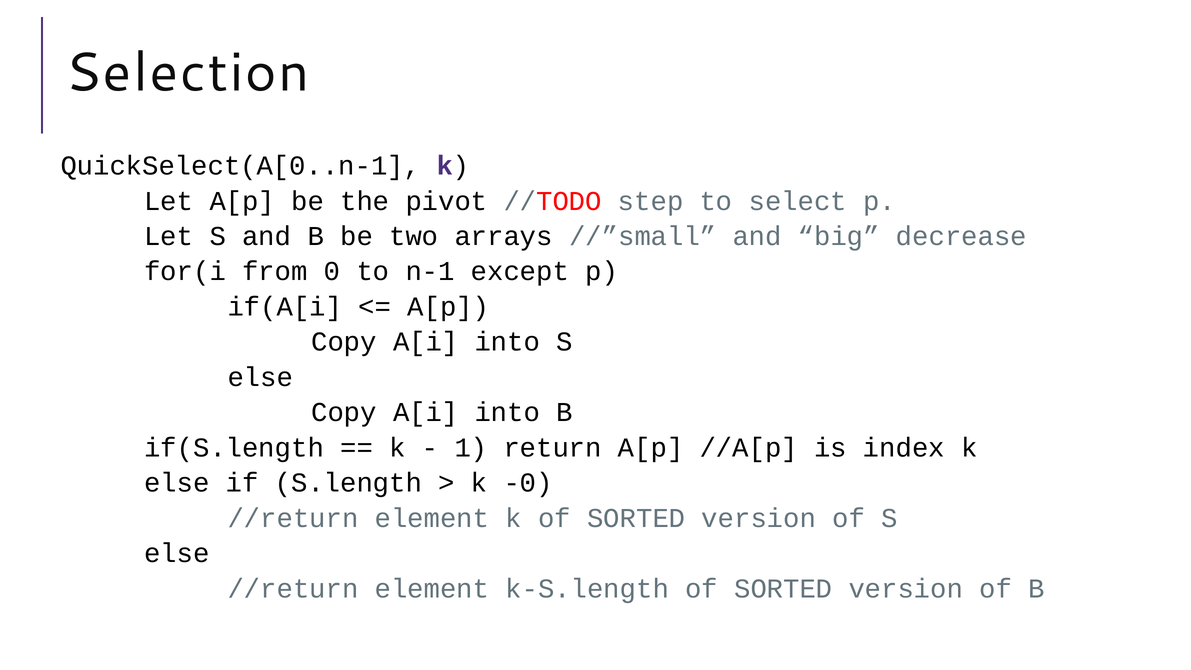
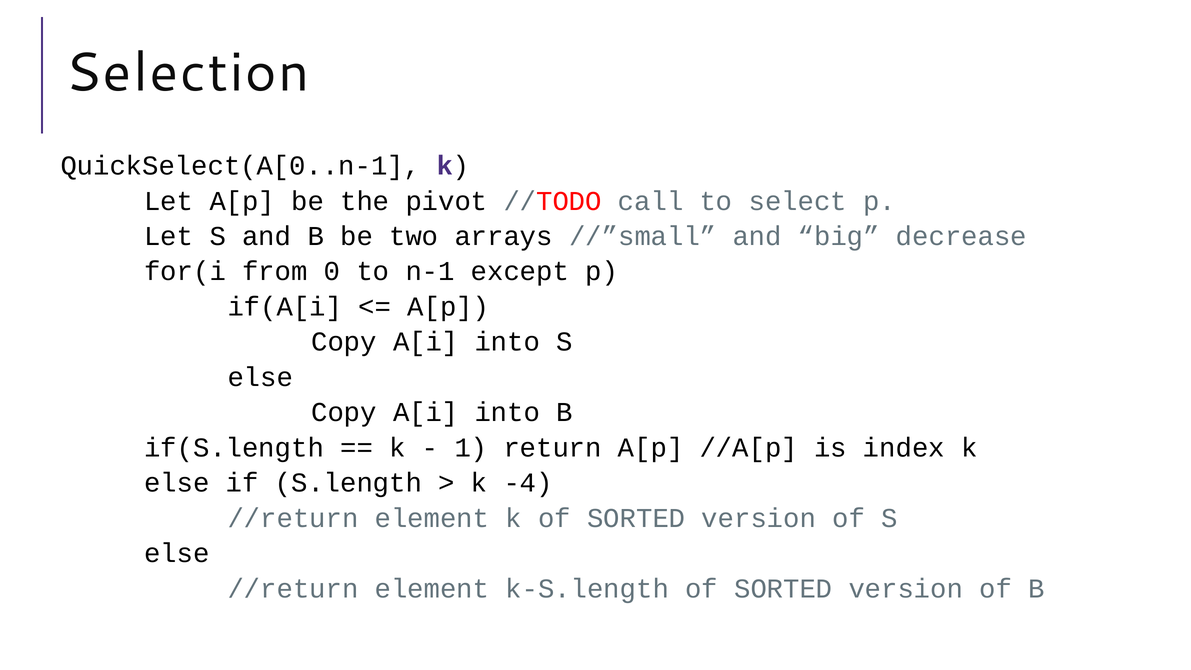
step: step -> call (651, 201)
-0: -0 -> -4 (528, 483)
